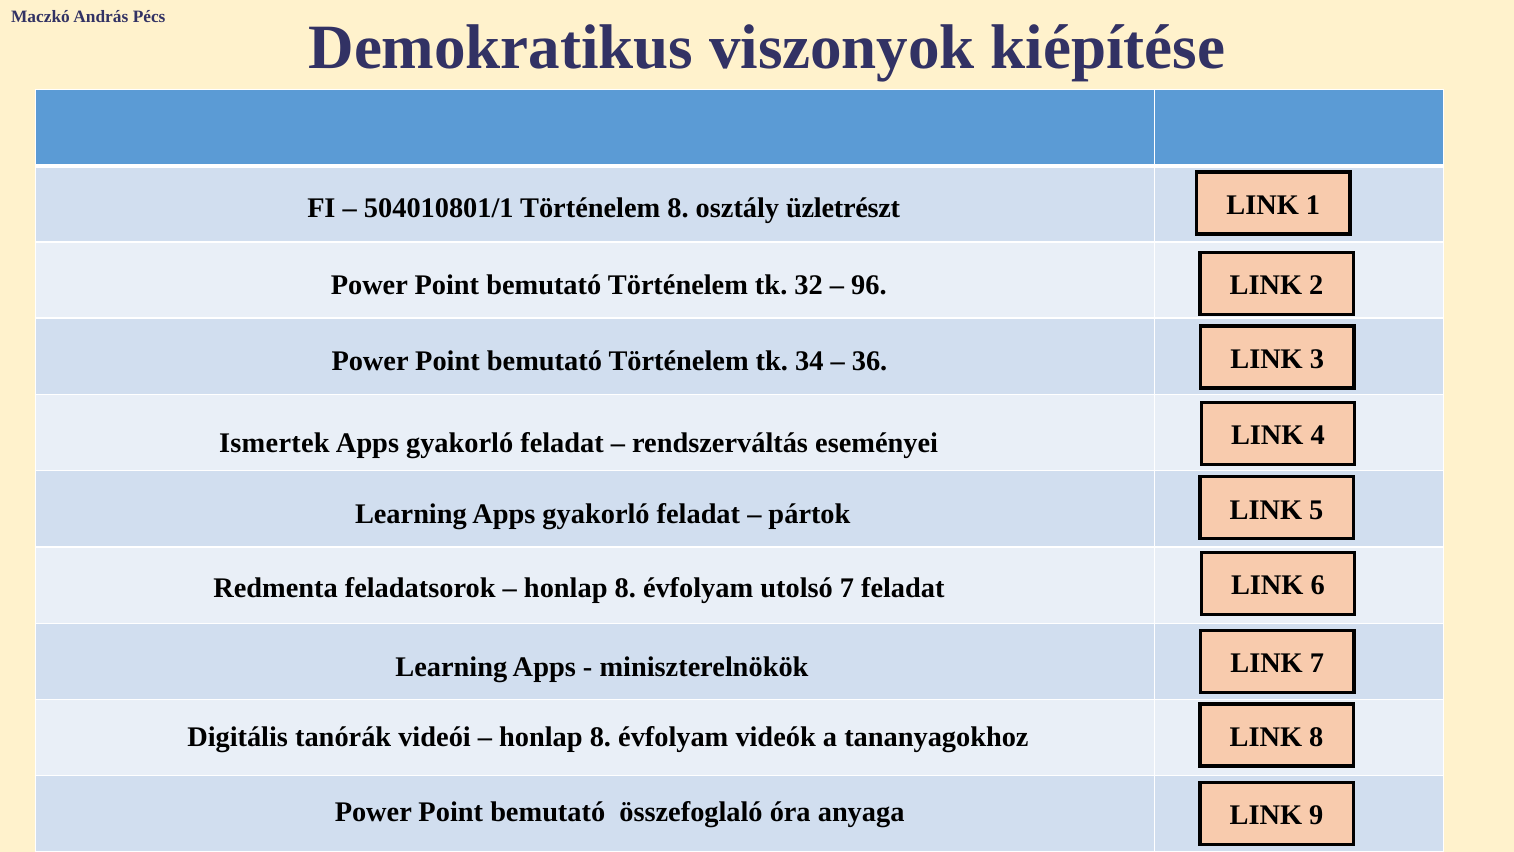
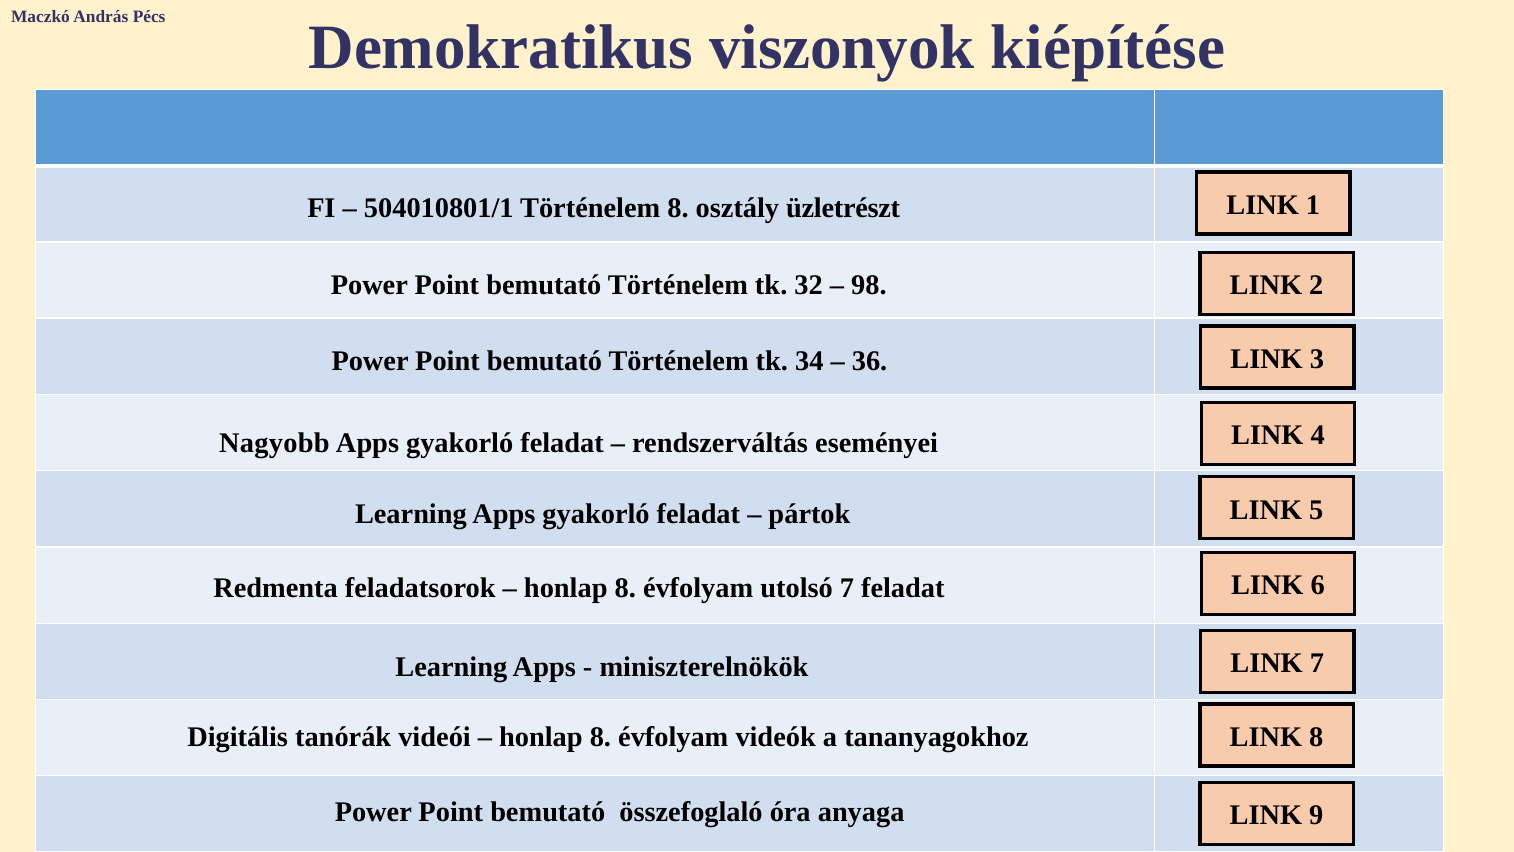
96: 96 -> 98 (869, 285)
Ismertek: Ismertek -> Nagyobb (274, 443)
